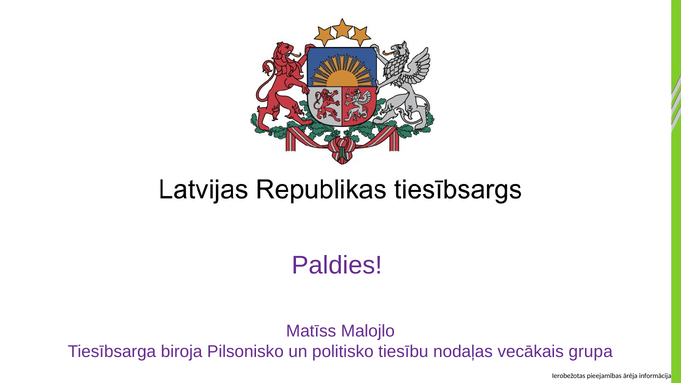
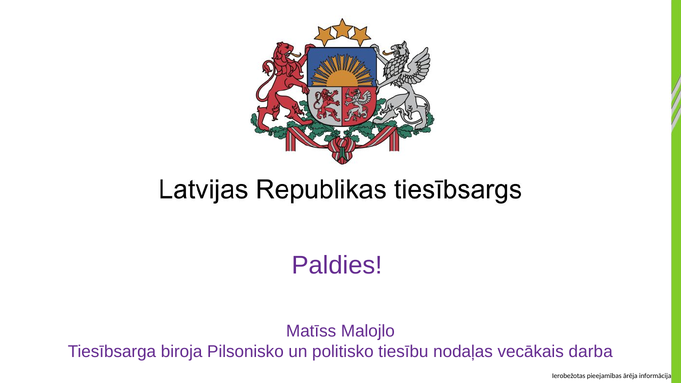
grupa: grupa -> darba (591, 352)
